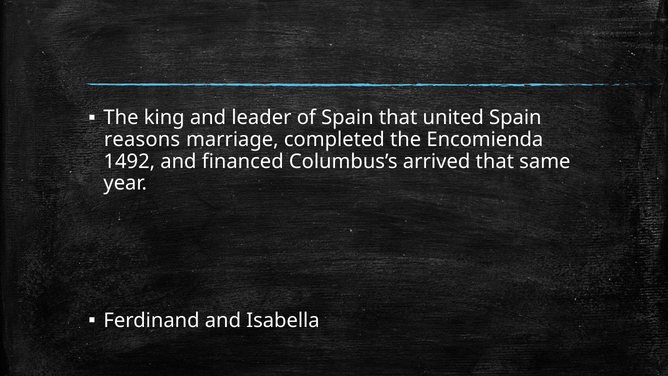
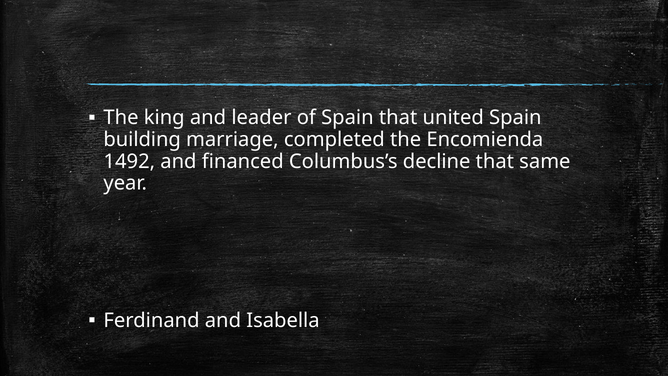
reasons: reasons -> building (142, 139)
arrived: arrived -> decline (437, 161)
